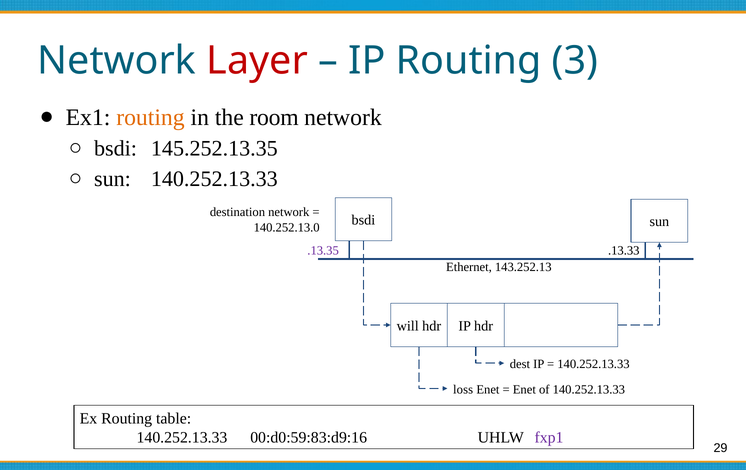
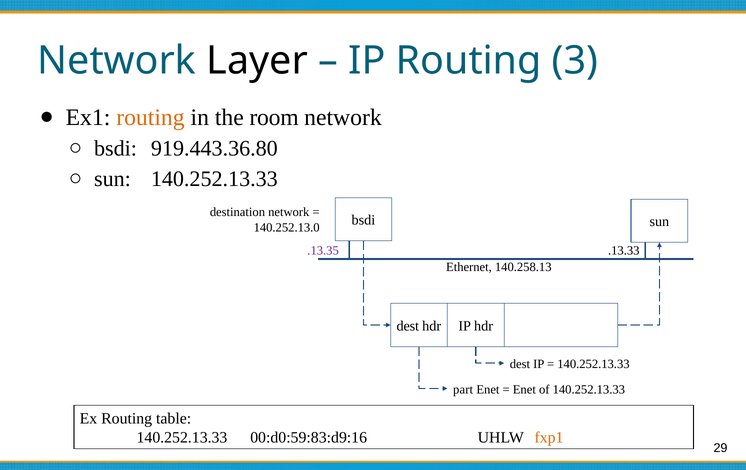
Layer colour: red -> black (257, 61)
145.252.13.35: 145.252.13.35 -> 919.443.36.80 (214, 149)
143.252.13: 143.252.13 -> 140.258.13 (523, 267)
will: will -> dest (408, 326)
loss: loss -> part (463, 389)
fxp1 colour: purple -> orange (549, 437)
